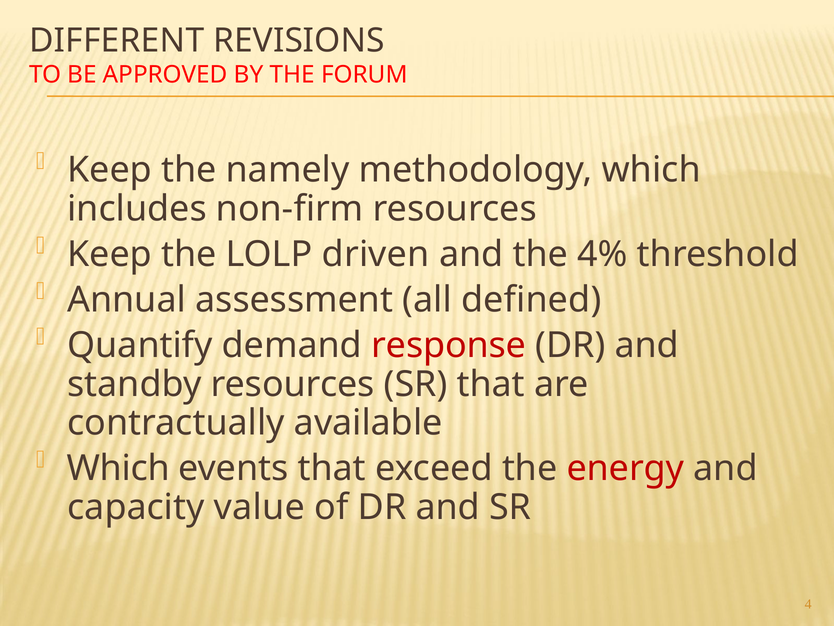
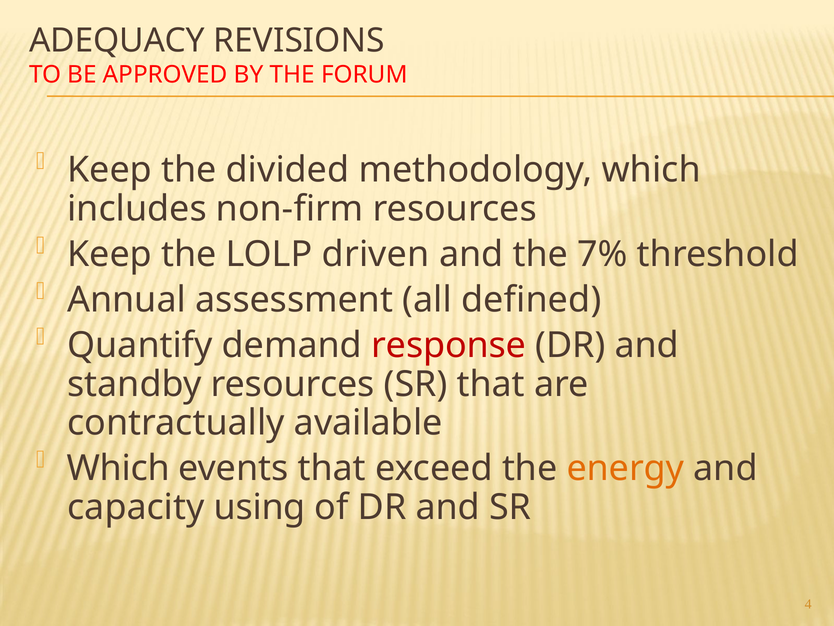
DIFFERENT: DIFFERENT -> ADEQUACY (117, 40)
namely: namely -> divided (288, 170)
4%: 4% -> 7% (603, 254)
energy colour: red -> orange (625, 468)
value: value -> using (260, 507)
